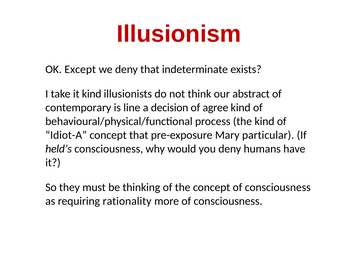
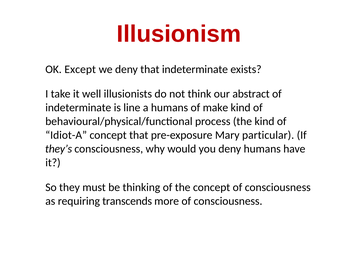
it kind: kind -> well (92, 94)
contemporary: contemporary -> indeterminate (78, 107)
a decision: decision -> humans (170, 107)
agree: agree -> make (215, 107)
held’s: held’s -> they’s (59, 149)
rationality: rationality -> transcends (127, 201)
